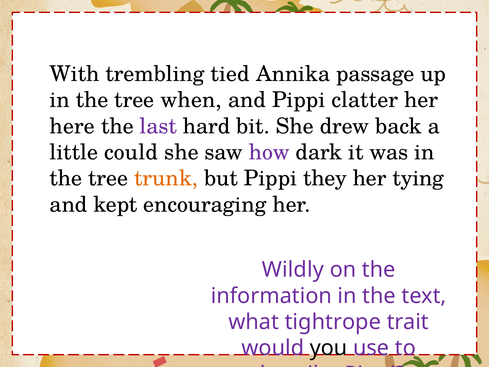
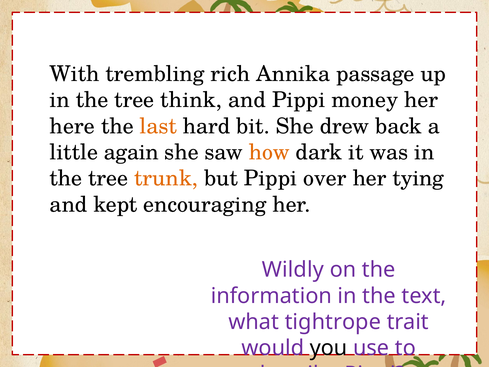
tied: tied -> rich (230, 74)
when: when -> think (191, 100)
clatter: clatter -> money (365, 100)
last colour: purple -> orange (158, 126)
could: could -> again (131, 152)
how colour: purple -> orange (269, 152)
they: they -> over (325, 178)
